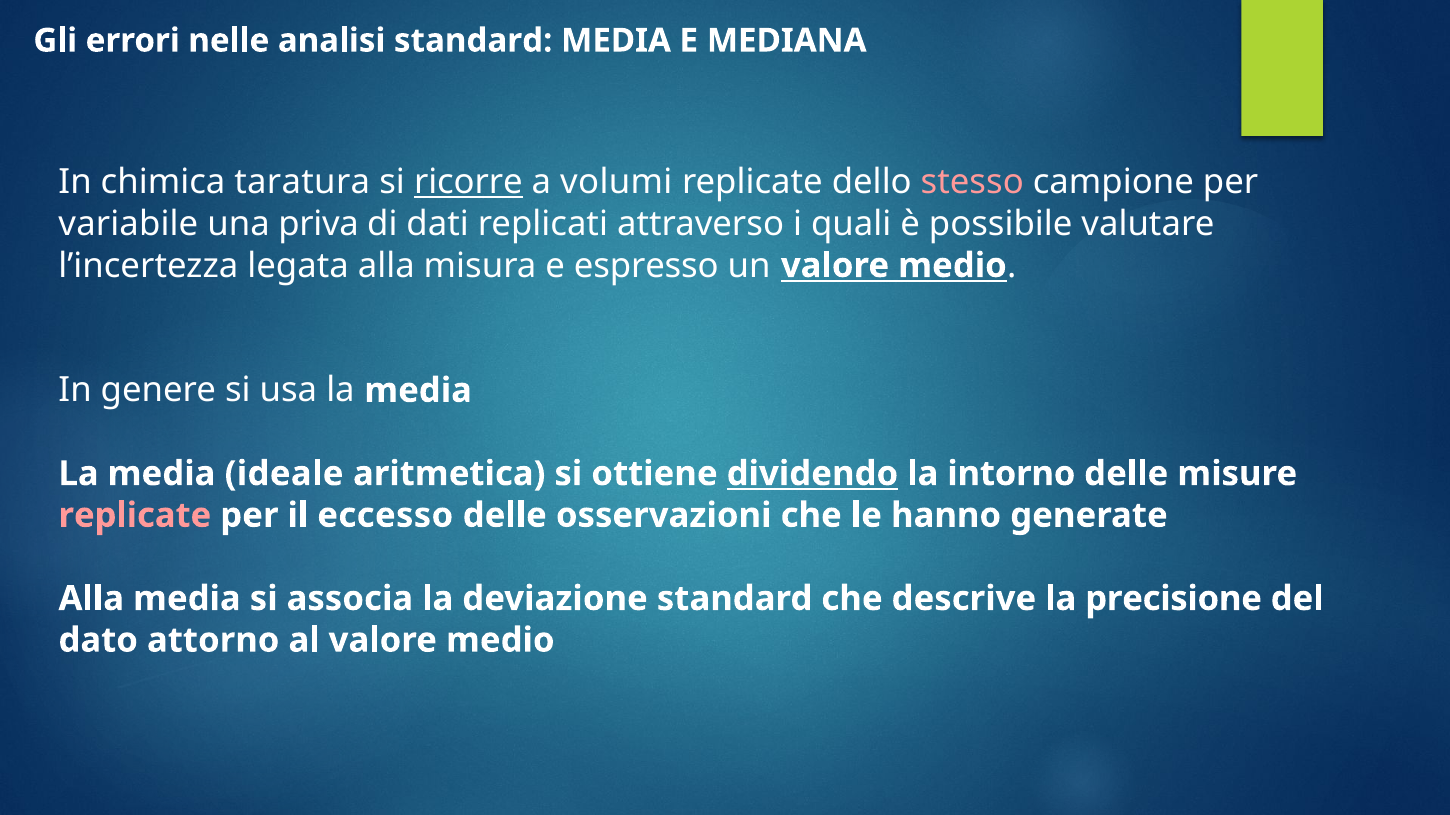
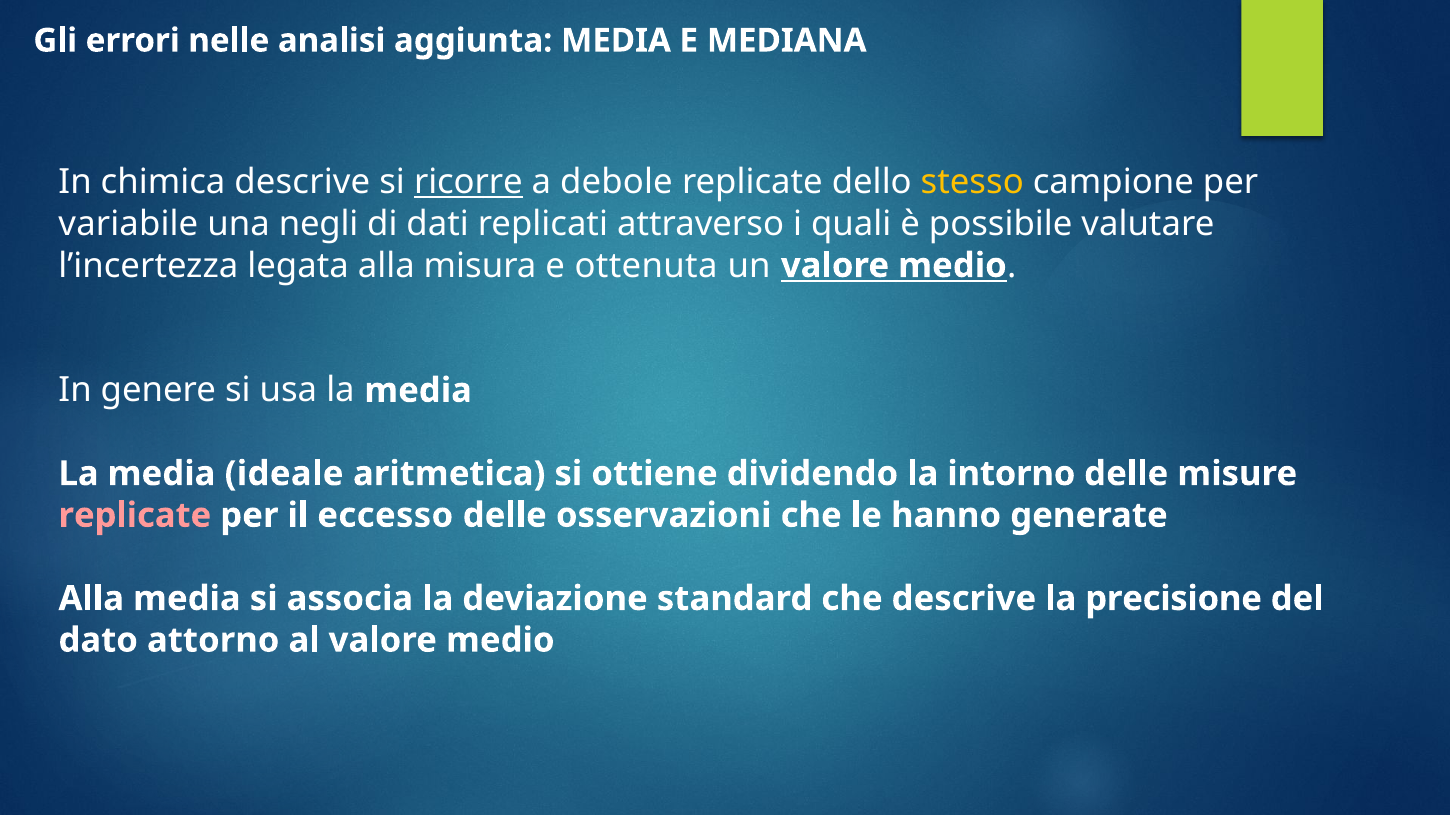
analisi standard: standard -> aggiunta (473, 41)
chimica taratura: taratura -> descrive (302, 182)
volumi: volumi -> debole (616, 182)
stesso colour: pink -> yellow (972, 182)
priva: priva -> negli (319, 224)
espresso: espresso -> ottenuta (646, 266)
dividendo underline: present -> none (812, 474)
